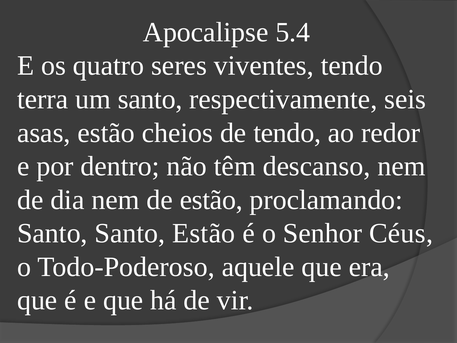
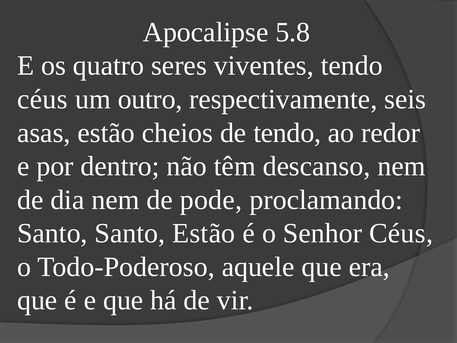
5.4: 5.4 -> 5.8 (293, 32)
terra: terra -> céus (42, 99)
um santo: santo -> outro (150, 99)
de estão: estão -> pode (211, 200)
